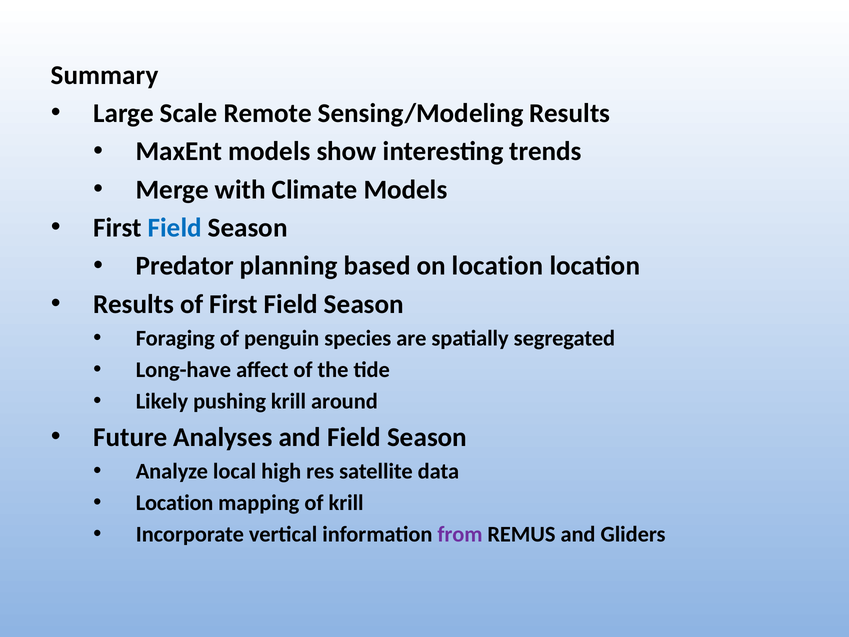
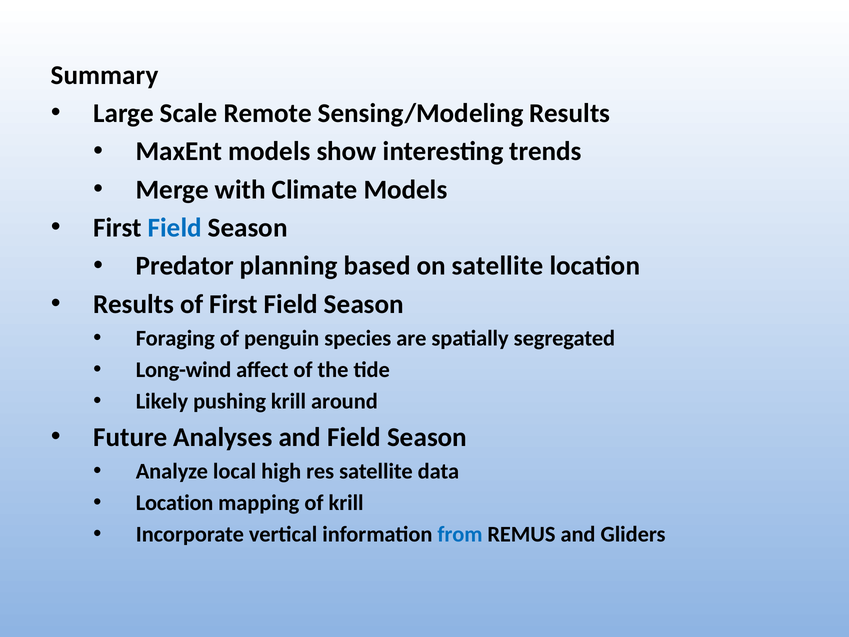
on location: location -> satellite (498, 266)
Long-have: Long-have -> Long-wind (184, 370)
from colour: purple -> blue (460, 534)
